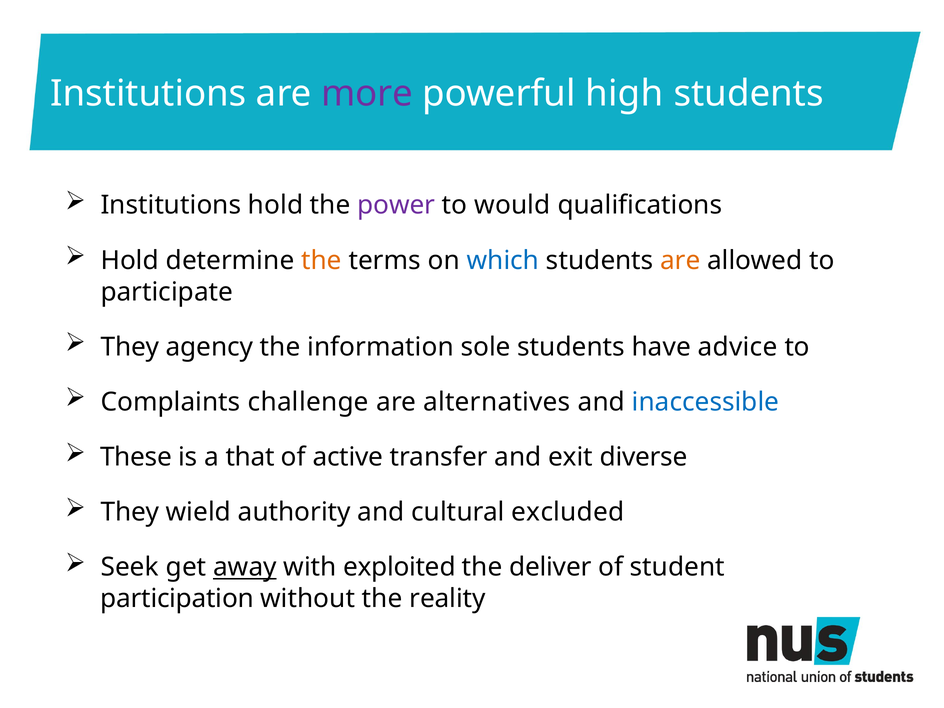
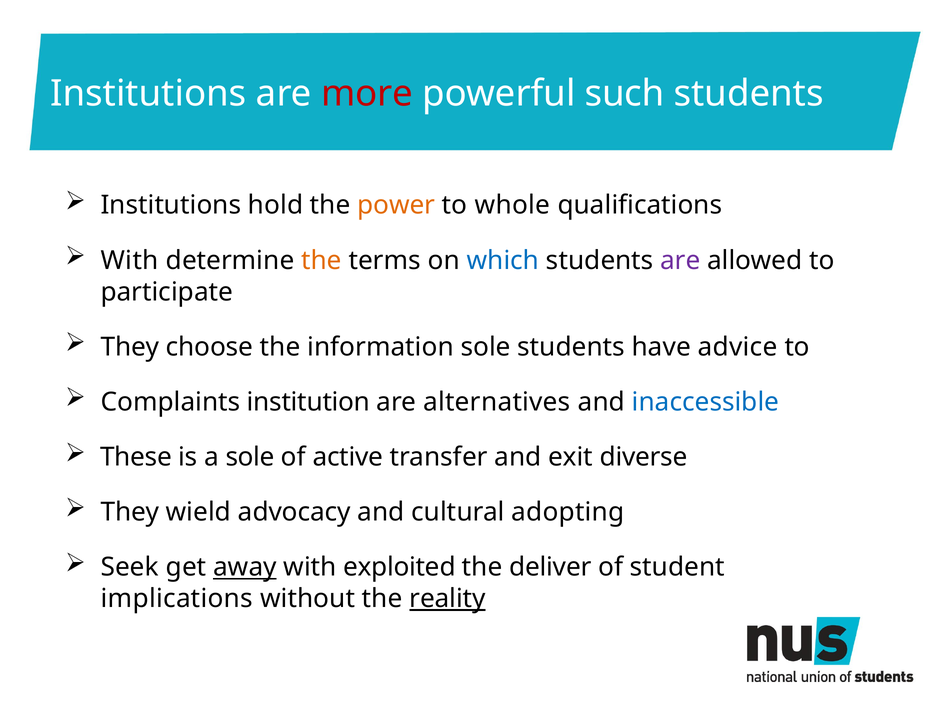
more colour: purple -> red (367, 93)
high: high -> such (625, 93)
power colour: purple -> orange (396, 205)
would: would -> whole (512, 205)
Hold: Hold -> With (130, 260)
are colour: orange -> purple (680, 260)
agency: agency -> choose (210, 347)
challenge: challenge -> institution (308, 402)
a that: that -> sole (250, 457)
authority: authority -> advocacy (294, 512)
excluded: excluded -> adopting (568, 512)
participation: participation -> implications (177, 599)
reality underline: none -> present (447, 599)
